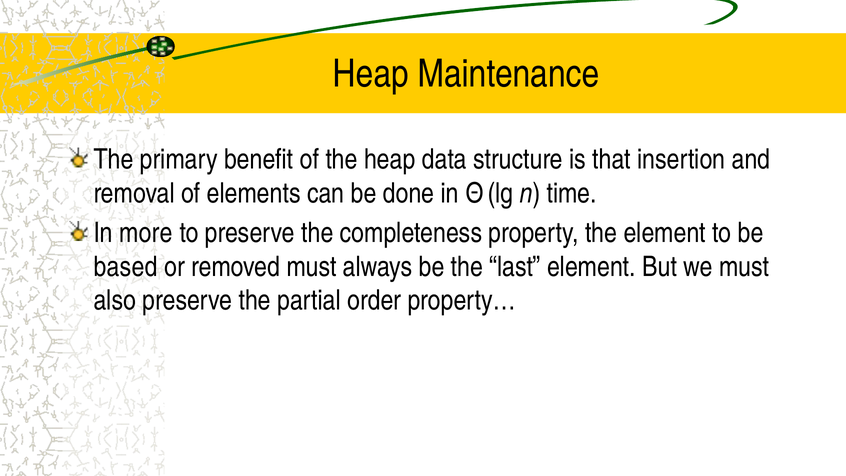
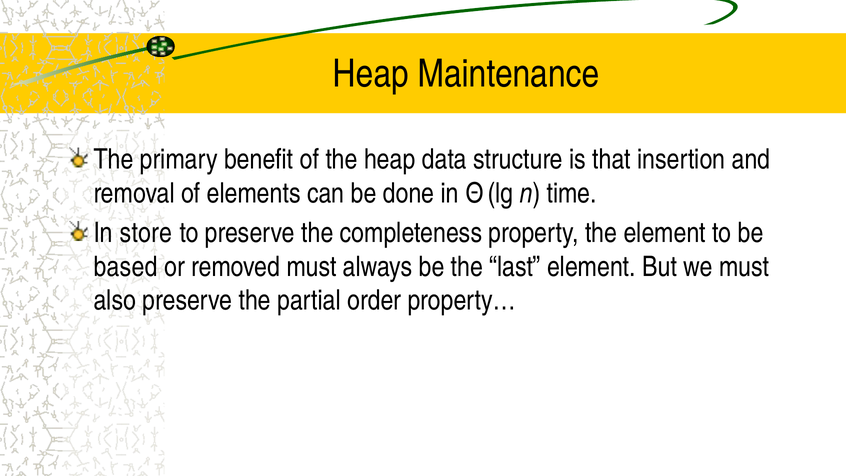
more: more -> store (146, 233)
